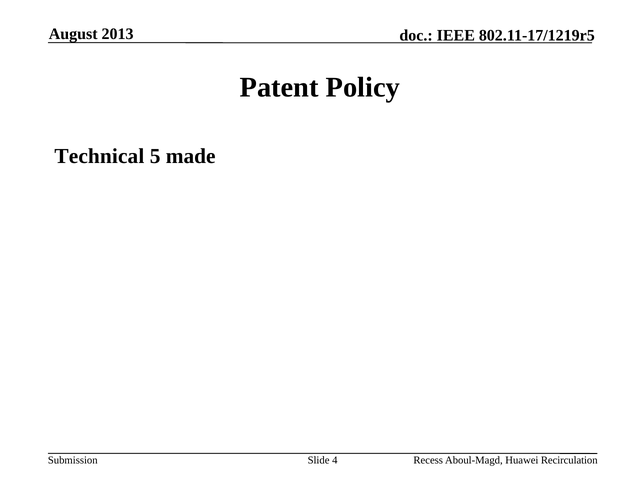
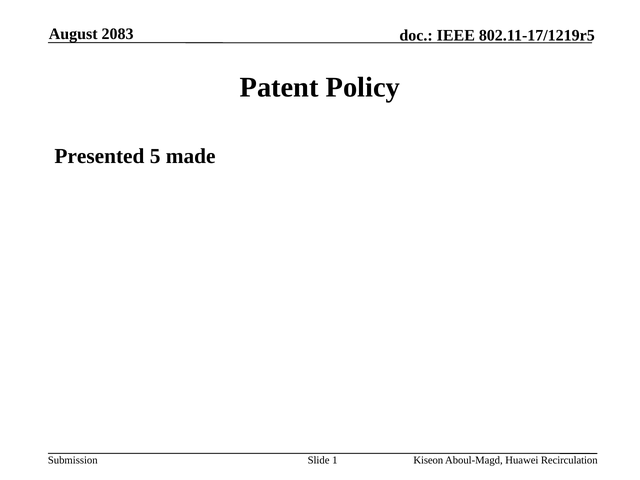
2013: 2013 -> 2083 (118, 34)
Technical: Technical -> Presented (99, 156)
4: 4 -> 1 (335, 460)
Recess: Recess -> Kiseon (428, 460)
